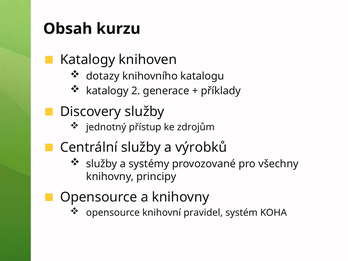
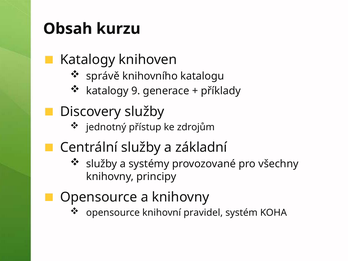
dotazy: dotazy -> správě (103, 76)
2: 2 -> 9 (136, 91)
výrobků: výrobků -> základní (201, 147)
